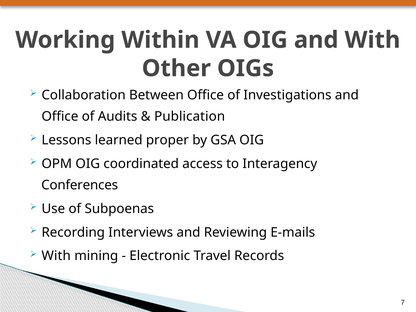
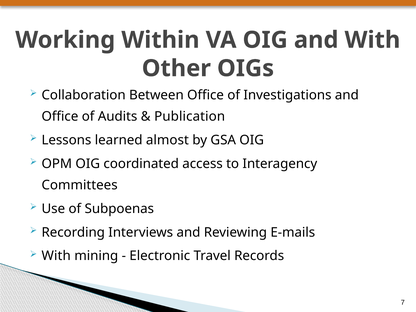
proper: proper -> almost (167, 140)
Conferences: Conferences -> Committees (80, 185)
